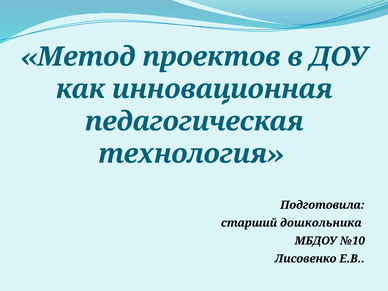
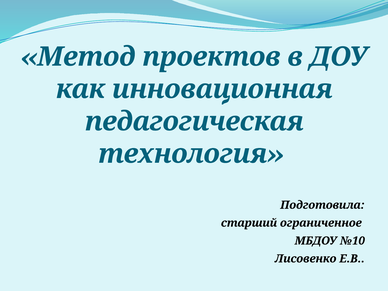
дошкольника: дошкольника -> ограниченное (321, 223)
